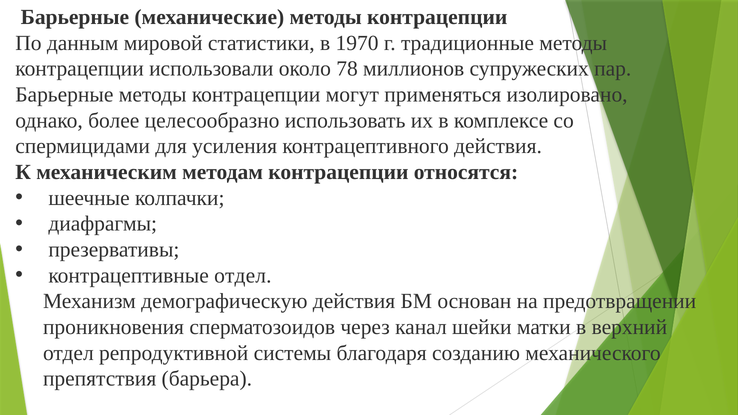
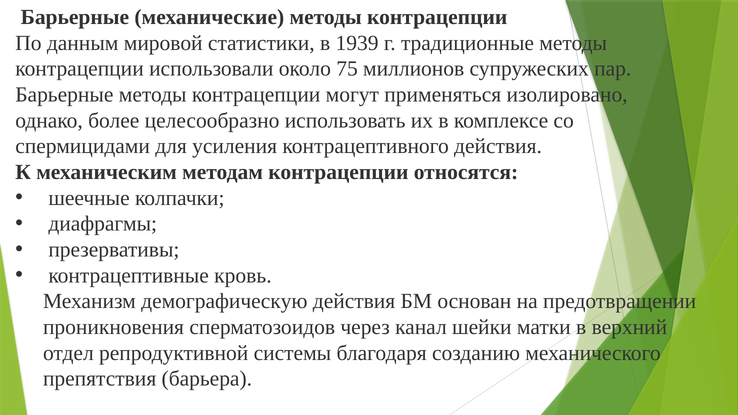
1970: 1970 -> 1939 (357, 43)
78: 78 -> 75 (347, 69)
контрацептивные отдел: отдел -> кровь (243, 276)
